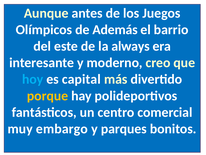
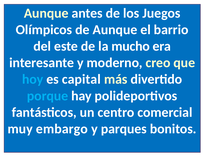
de Además: Además -> Aunque (115, 30)
always: always -> mucho (131, 46)
porque colour: yellow -> light blue (48, 96)
